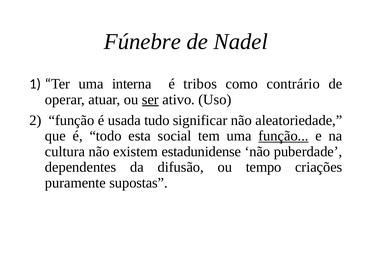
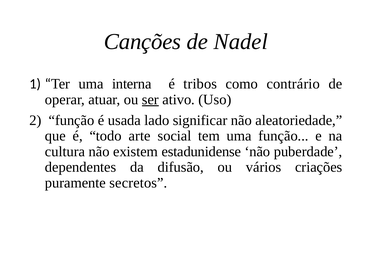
Fúnebre: Fúnebre -> Canções (142, 42)
tudo: tudo -> lado (157, 120)
esta: esta -> arte (140, 136)
função underline: present -> none (284, 136)
tempo: tempo -> vários (264, 167)
supostas: supostas -> secretos (138, 183)
